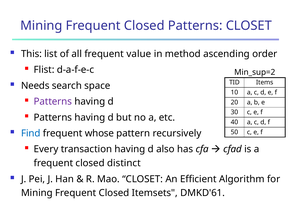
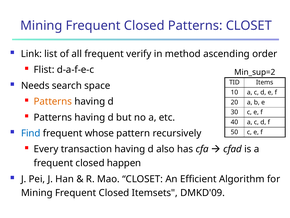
This: This -> Link (31, 54)
value: value -> verify (139, 54)
Patterns colour: purple -> orange (53, 101)
distinct: distinct -> happen (124, 163)
DMKD'61: DMKD'61 -> DMKD'09 (203, 193)
